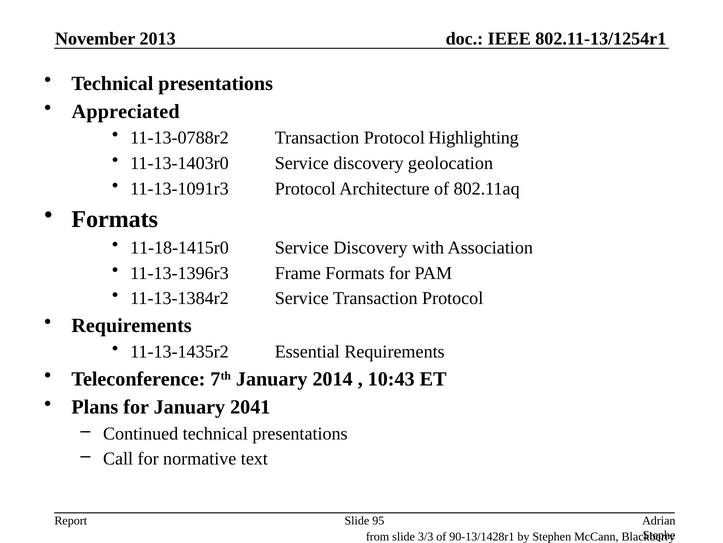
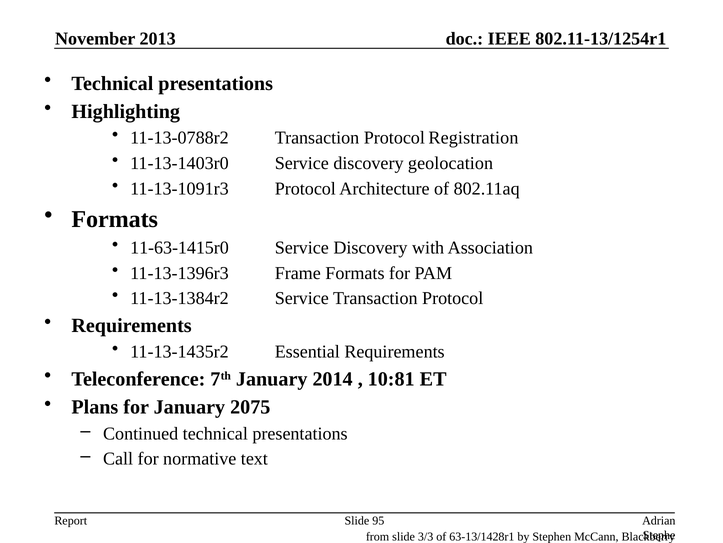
Appreciated: Appreciated -> Highlighting (126, 111)
Highlighting: Highlighting -> Registration (473, 138)
11-18-1415r0: 11-18-1415r0 -> 11-63-1415r0 (180, 247)
10:43: 10:43 -> 10:81 (391, 378)
2041: 2041 -> 2075 (250, 407)
90-13/1428r1: 90-13/1428r1 -> 63-13/1428r1 (482, 536)
